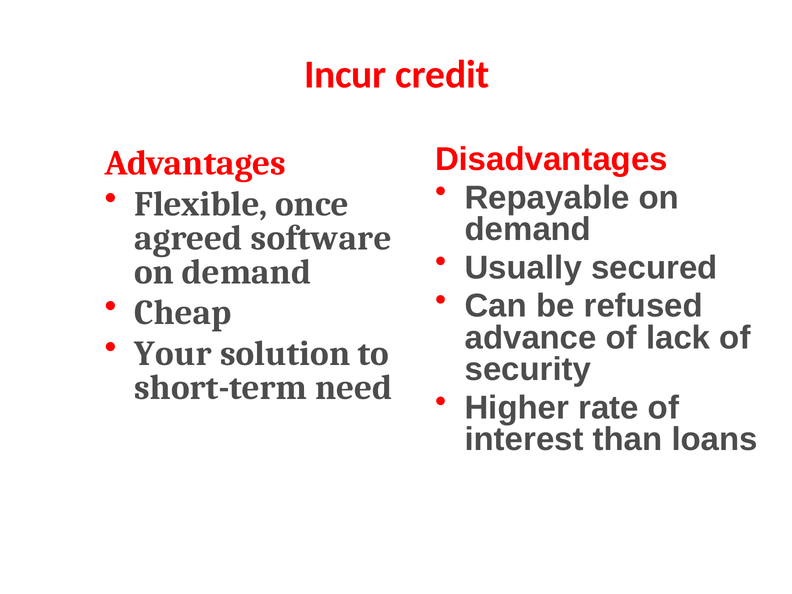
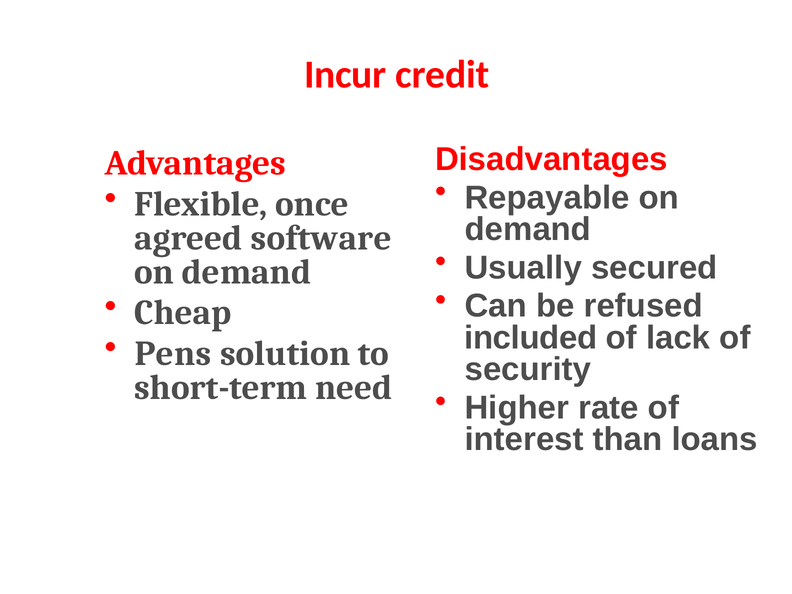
advance: advance -> included (531, 338)
Your: Your -> Pens (173, 354)
